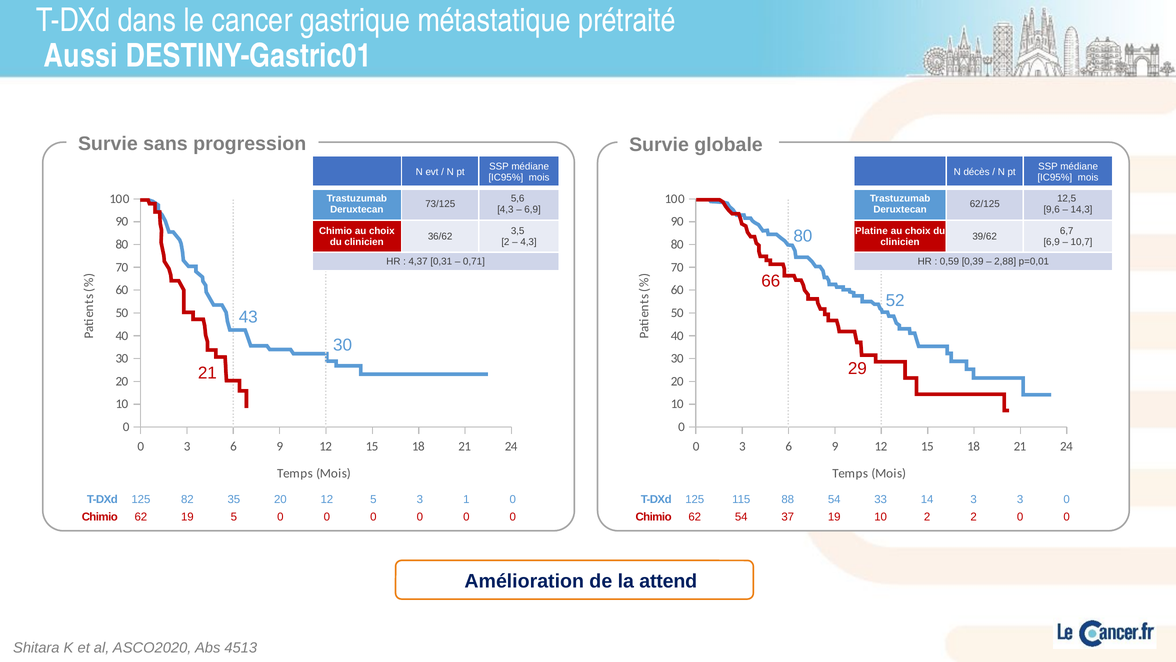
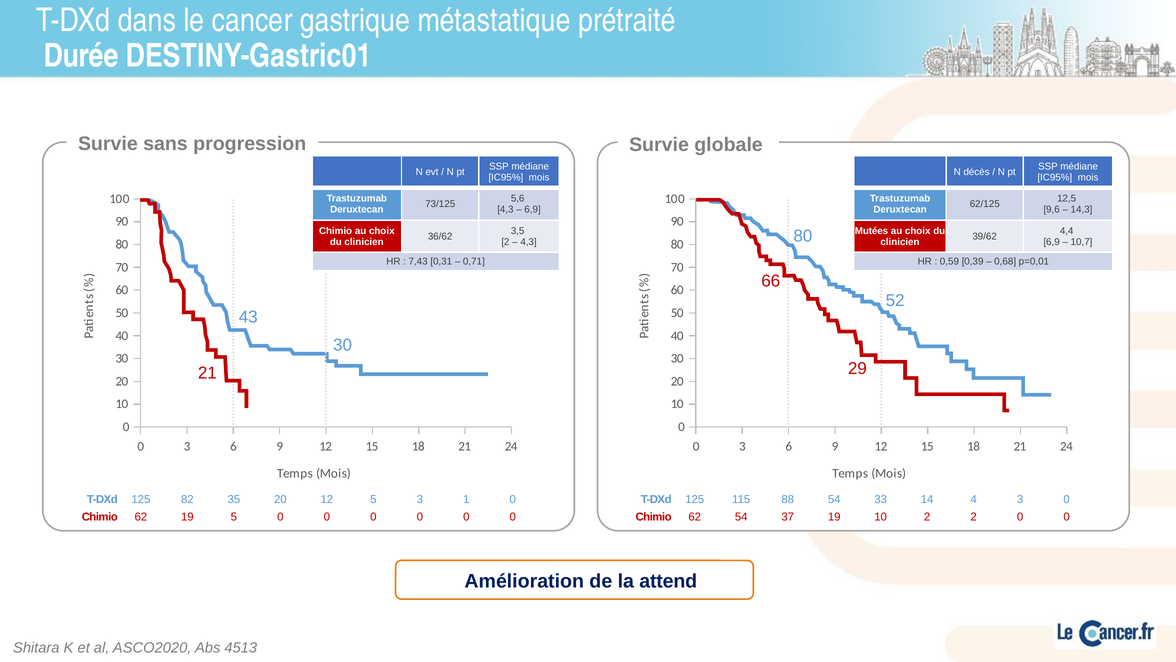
Aussi: Aussi -> Durée (81, 56)
Platine: Platine -> Mutées (871, 231)
6,7: 6,7 -> 4,4 (1067, 231)
4,37: 4,37 -> 7,43 (418, 262)
2,88: 2,88 -> 0,68 (1005, 262)
14 3: 3 -> 4 (974, 499)
